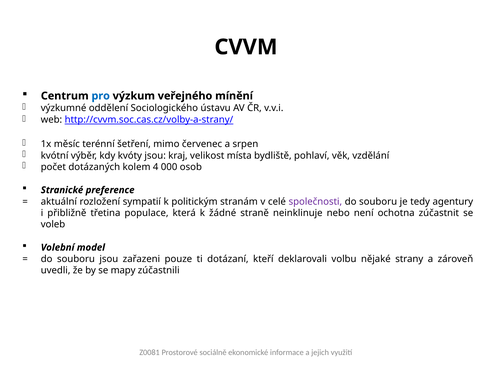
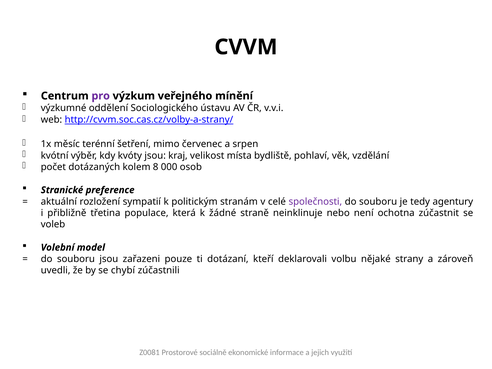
pro colour: blue -> purple (101, 96)
4: 4 -> 8 (156, 167)
mapy: mapy -> chybí (123, 270)
